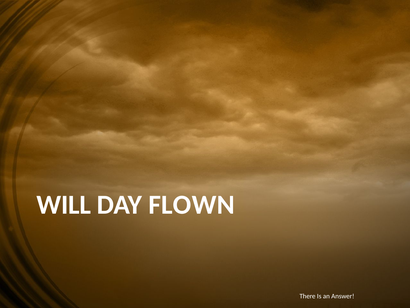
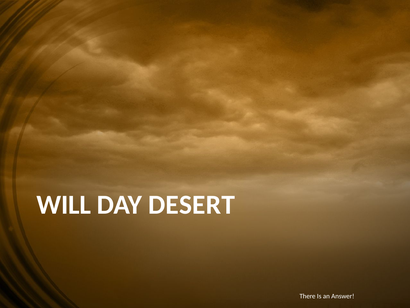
FLOWN: FLOWN -> DESERT (192, 204)
